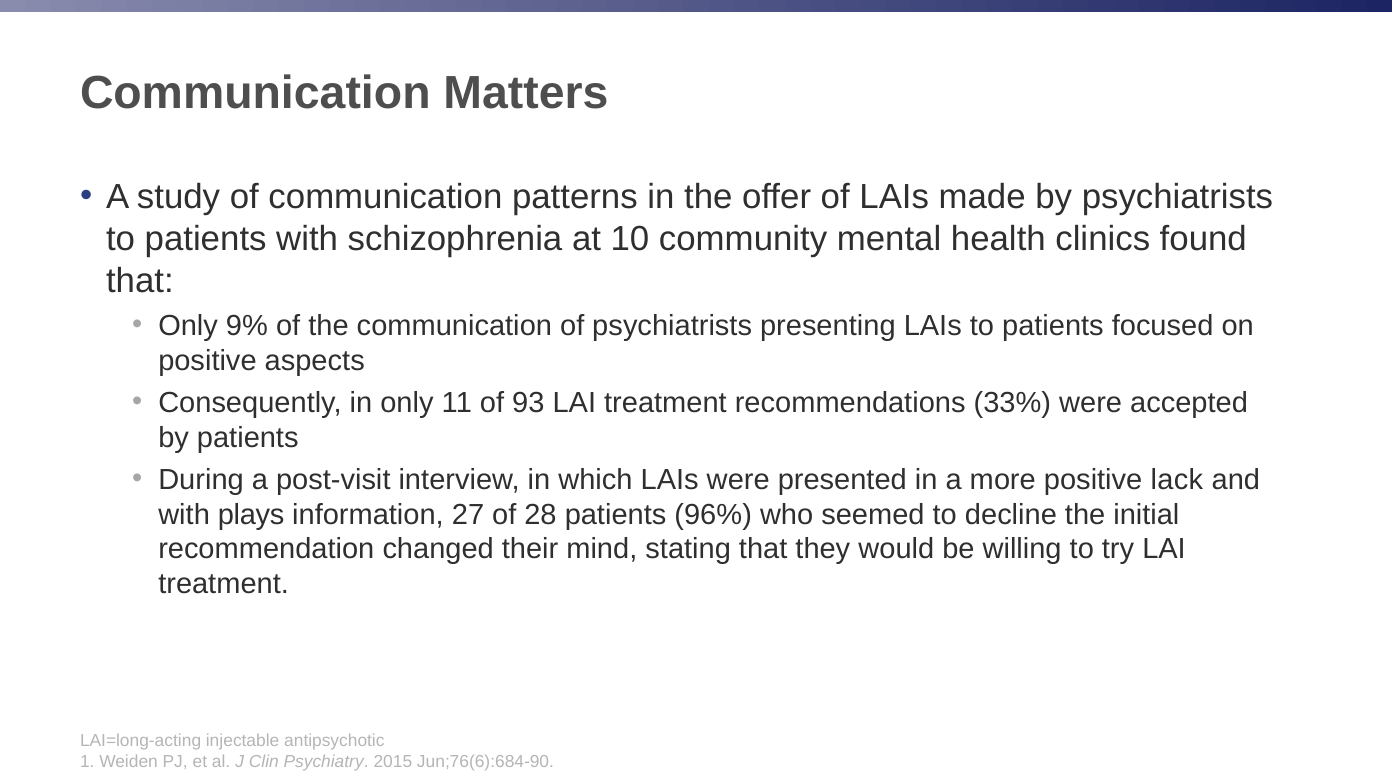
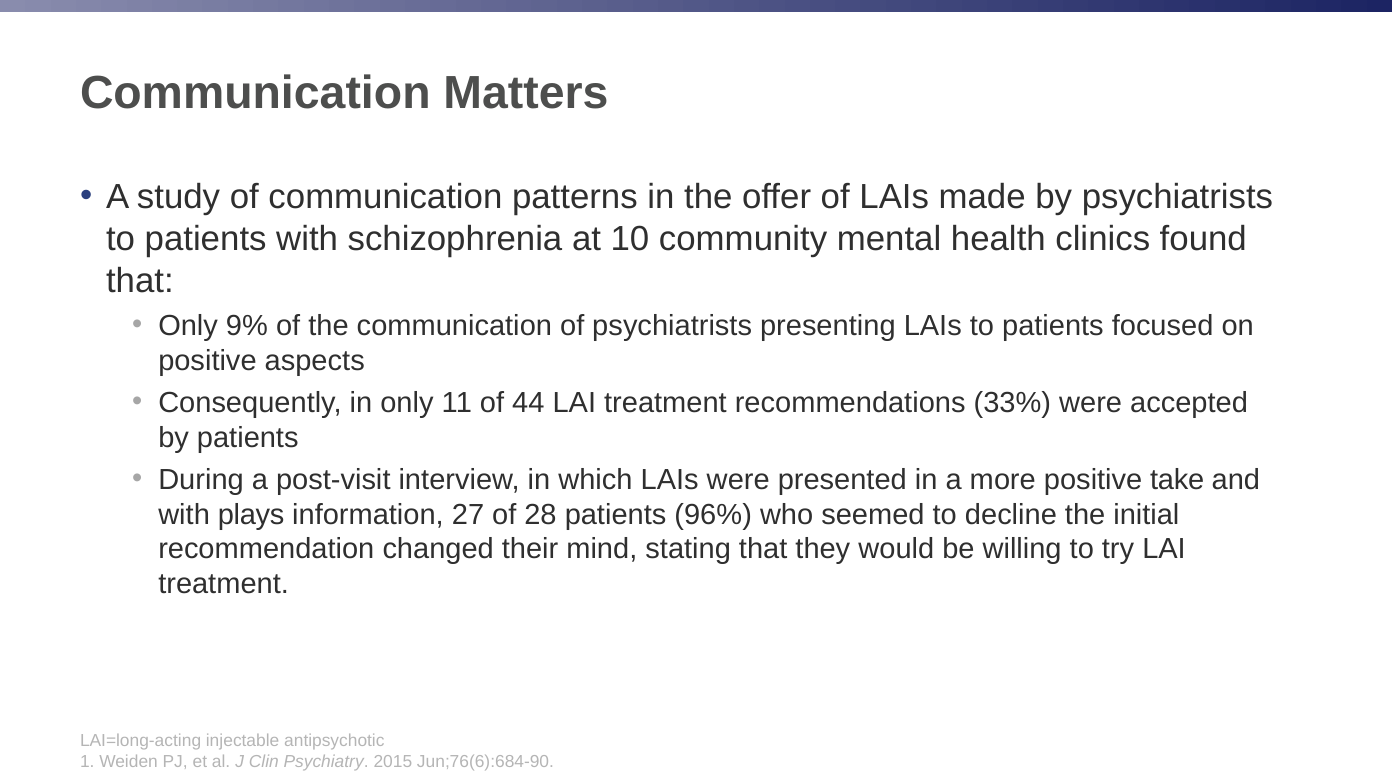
93: 93 -> 44 (528, 403)
lack: lack -> take (1177, 480)
